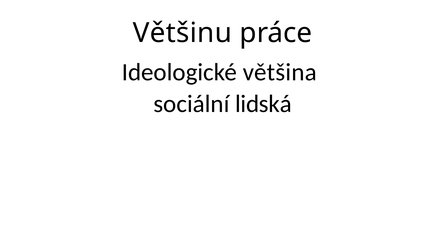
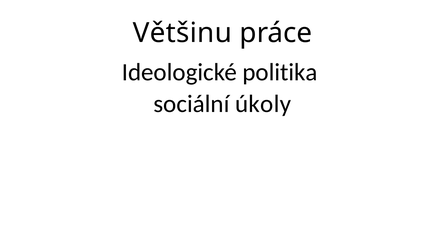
většina: většina -> politika (280, 72)
lidská: lidská -> úkoly (263, 104)
